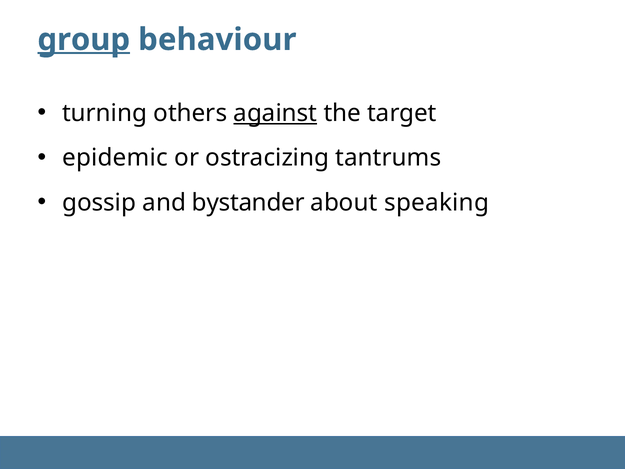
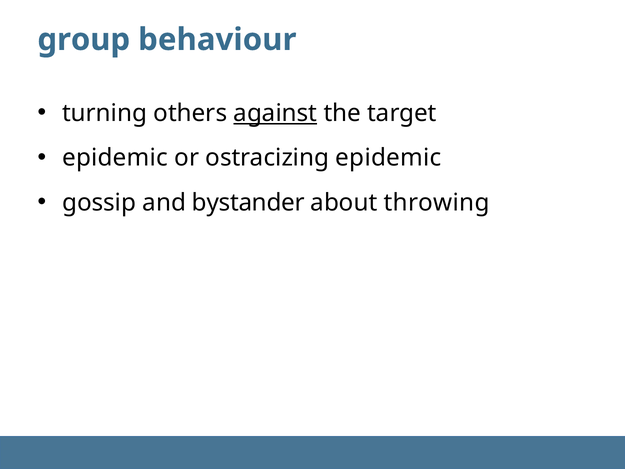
group underline: present -> none (84, 40)
ostracizing tantrums: tantrums -> epidemic (388, 158)
speaking: speaking -> throwing (437, 203)
